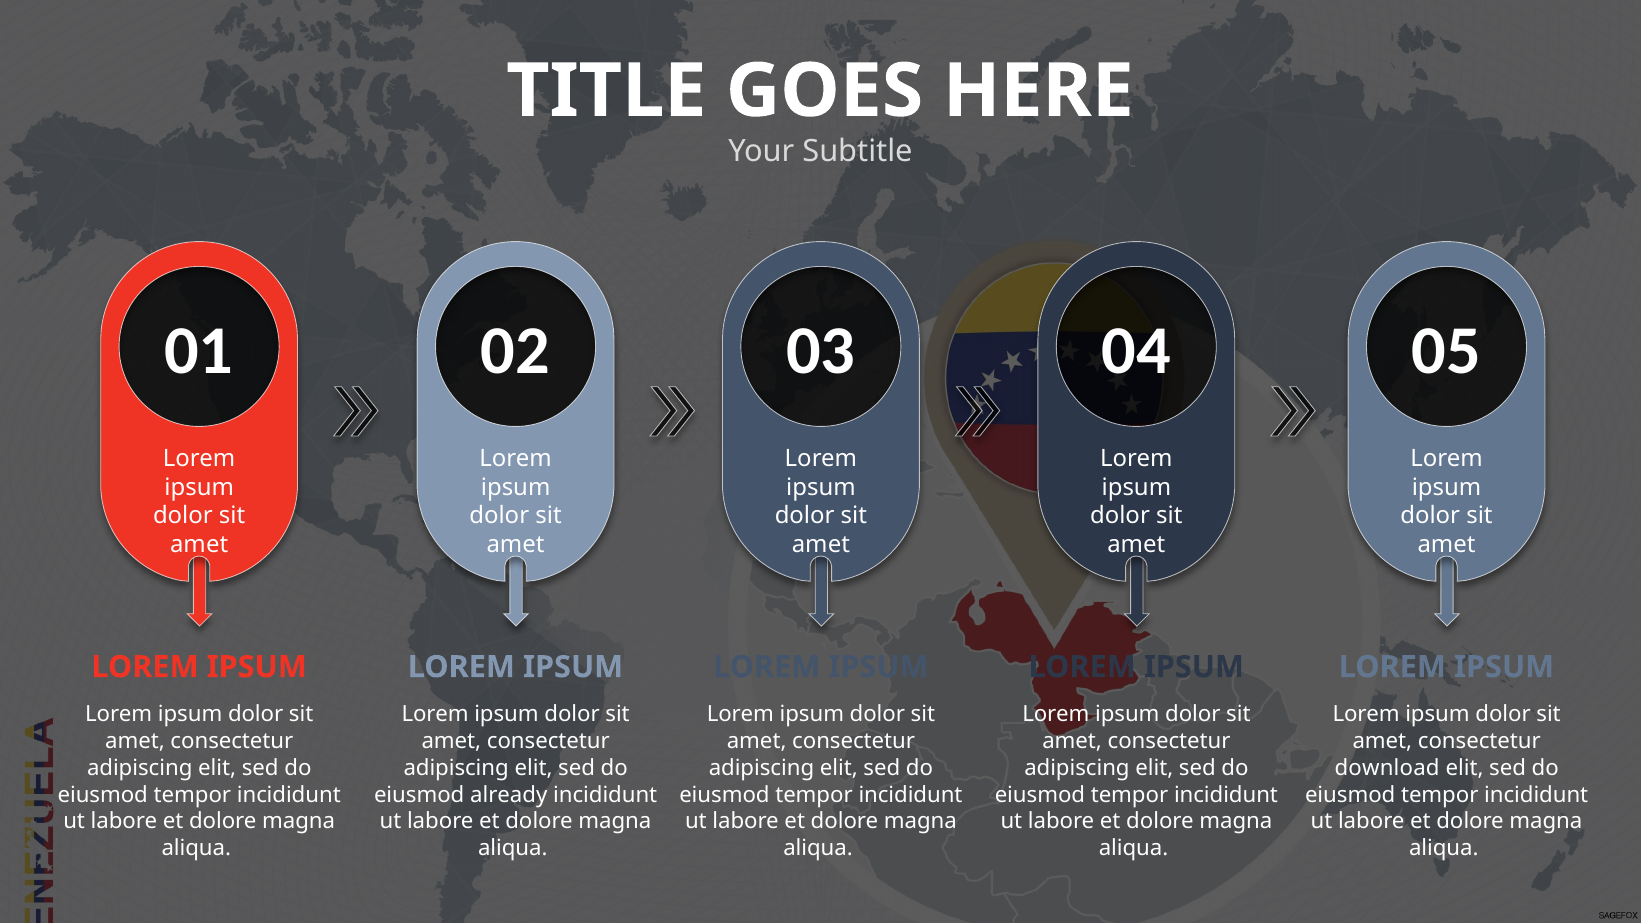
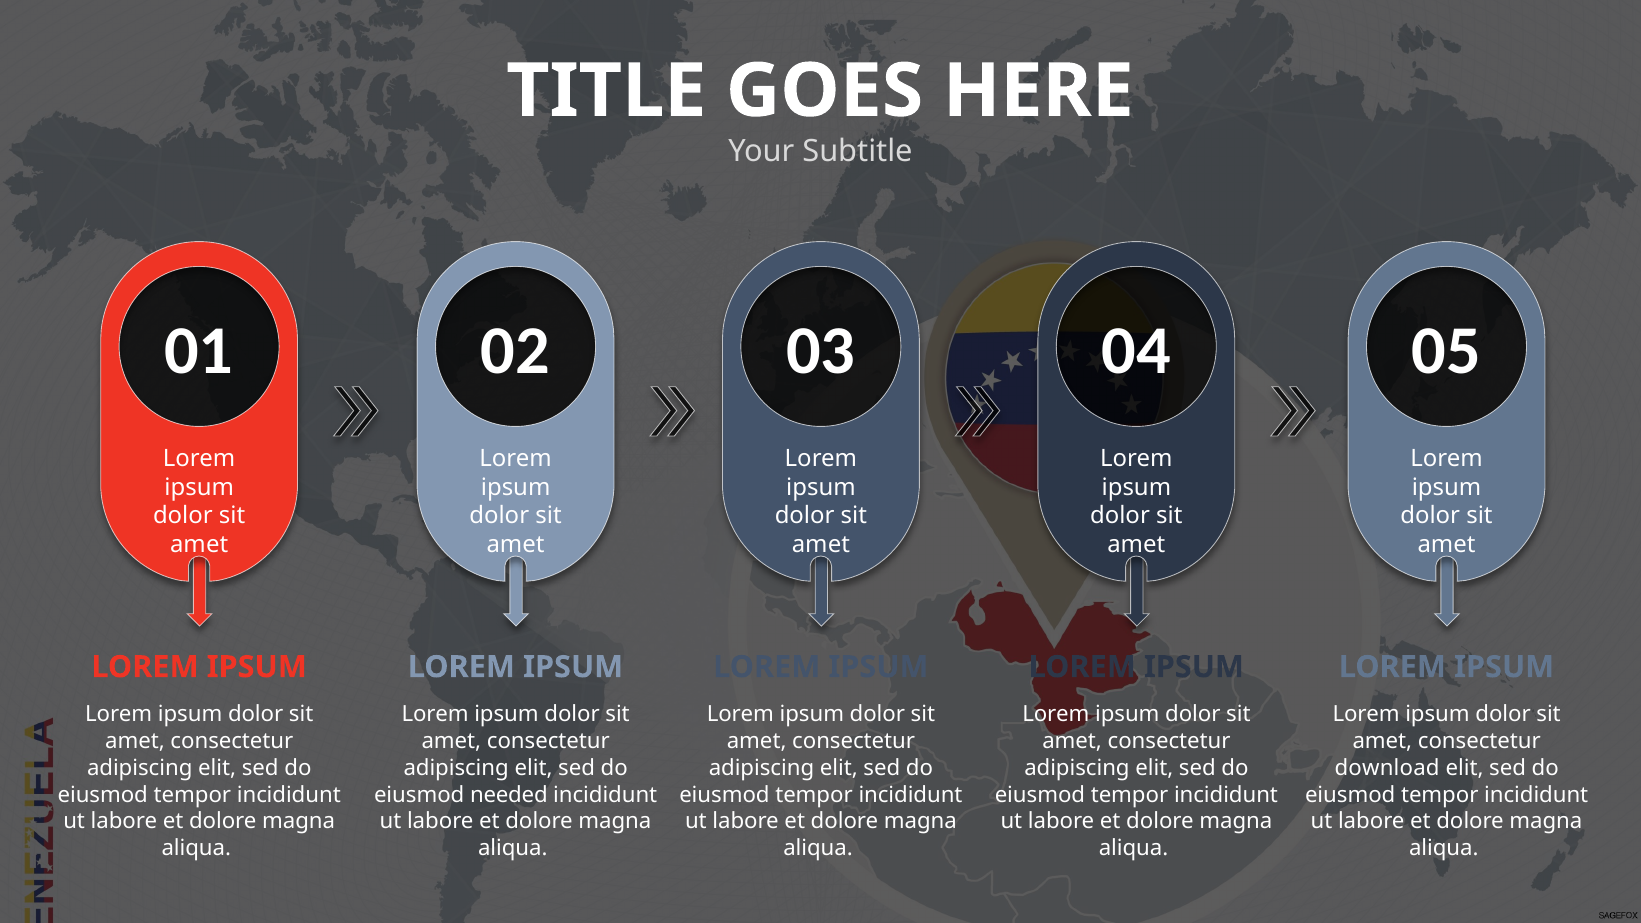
already: already -> needed (509, 795)
